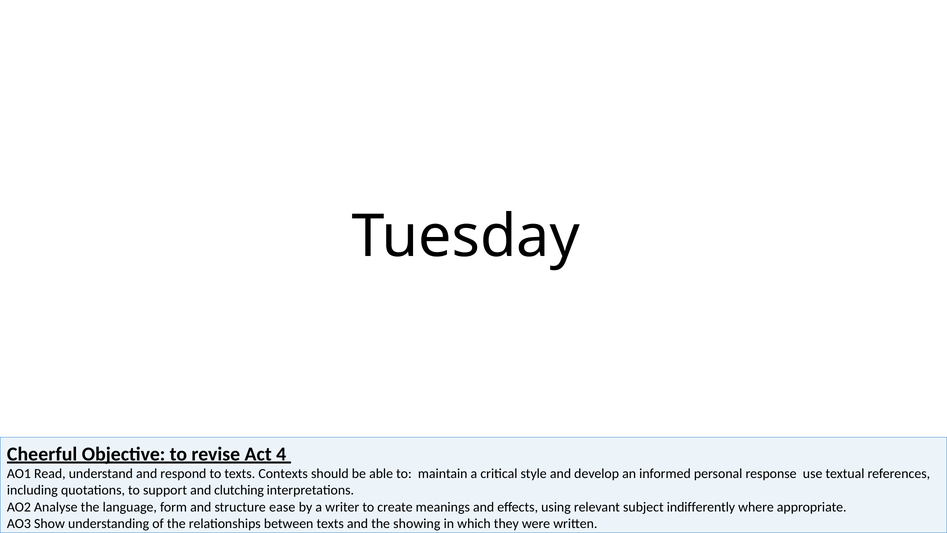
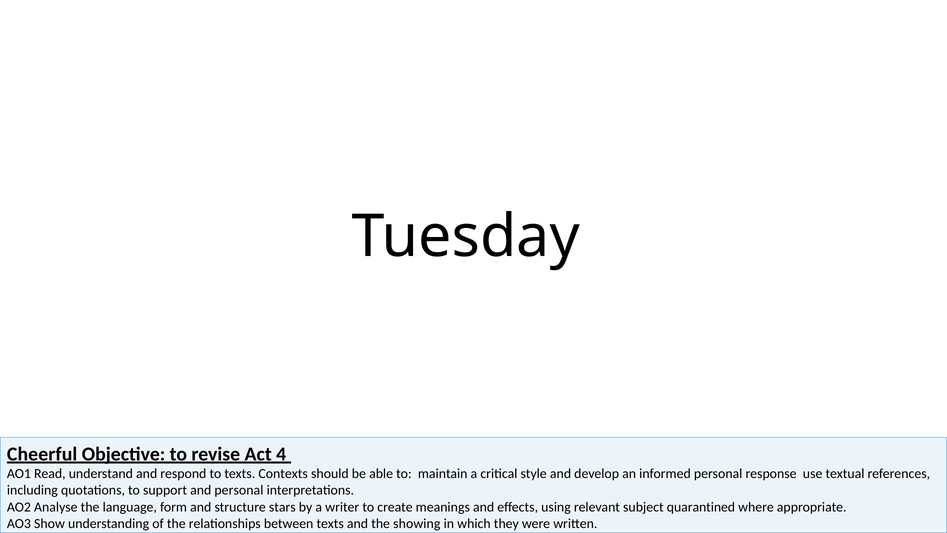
and clutching: clutching -> personal (239, 490)
ease: ease -> stars (282, 507)
indifferently: indifferently -> quarantined (701, 507)
